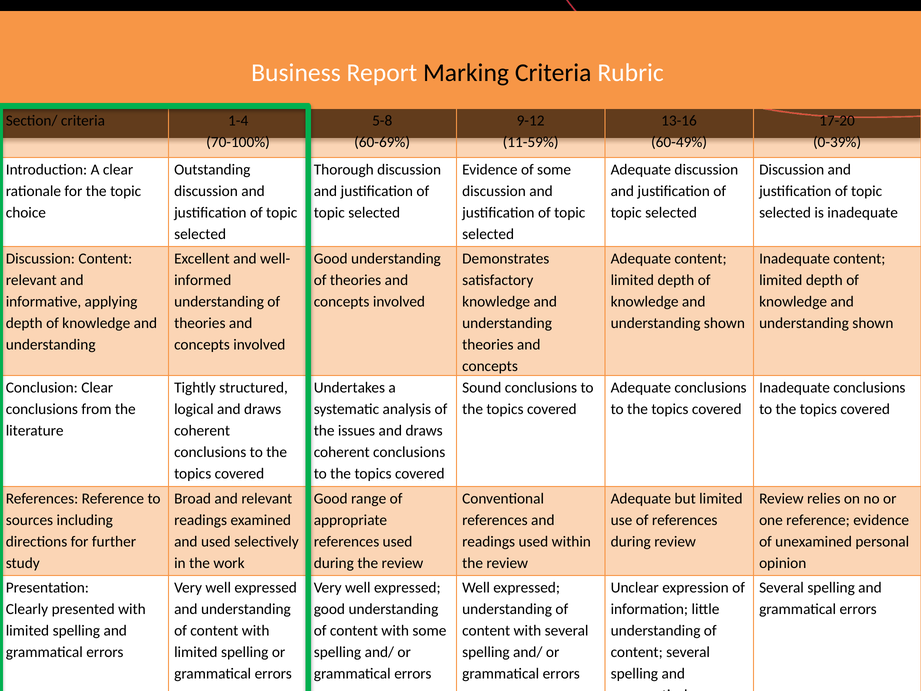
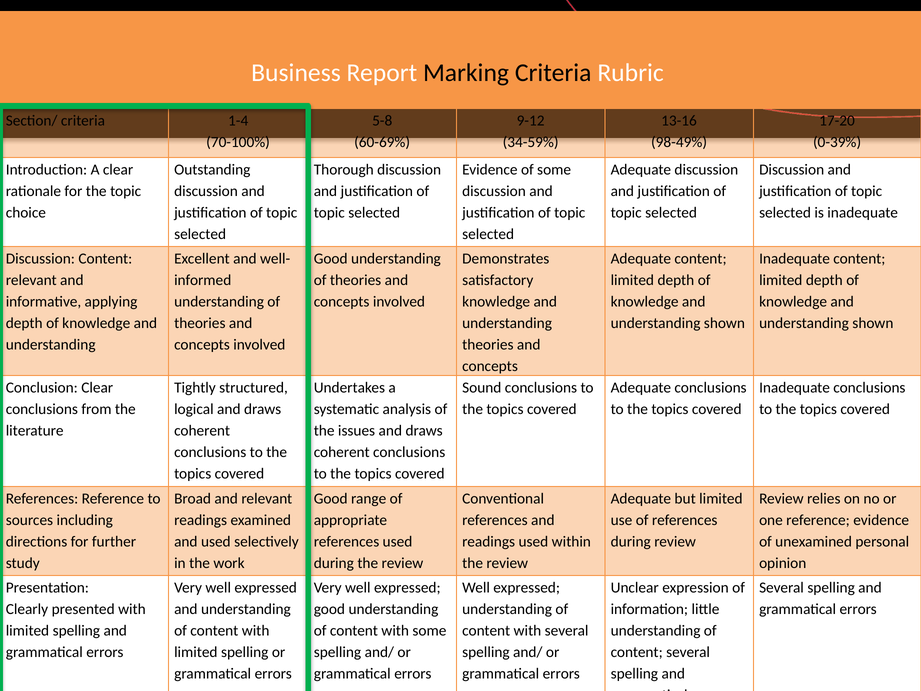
11-59%: 11-59% -> 34-59% (531, 142)
60-49%: 60-49% -> 98-49% (679, 142)
